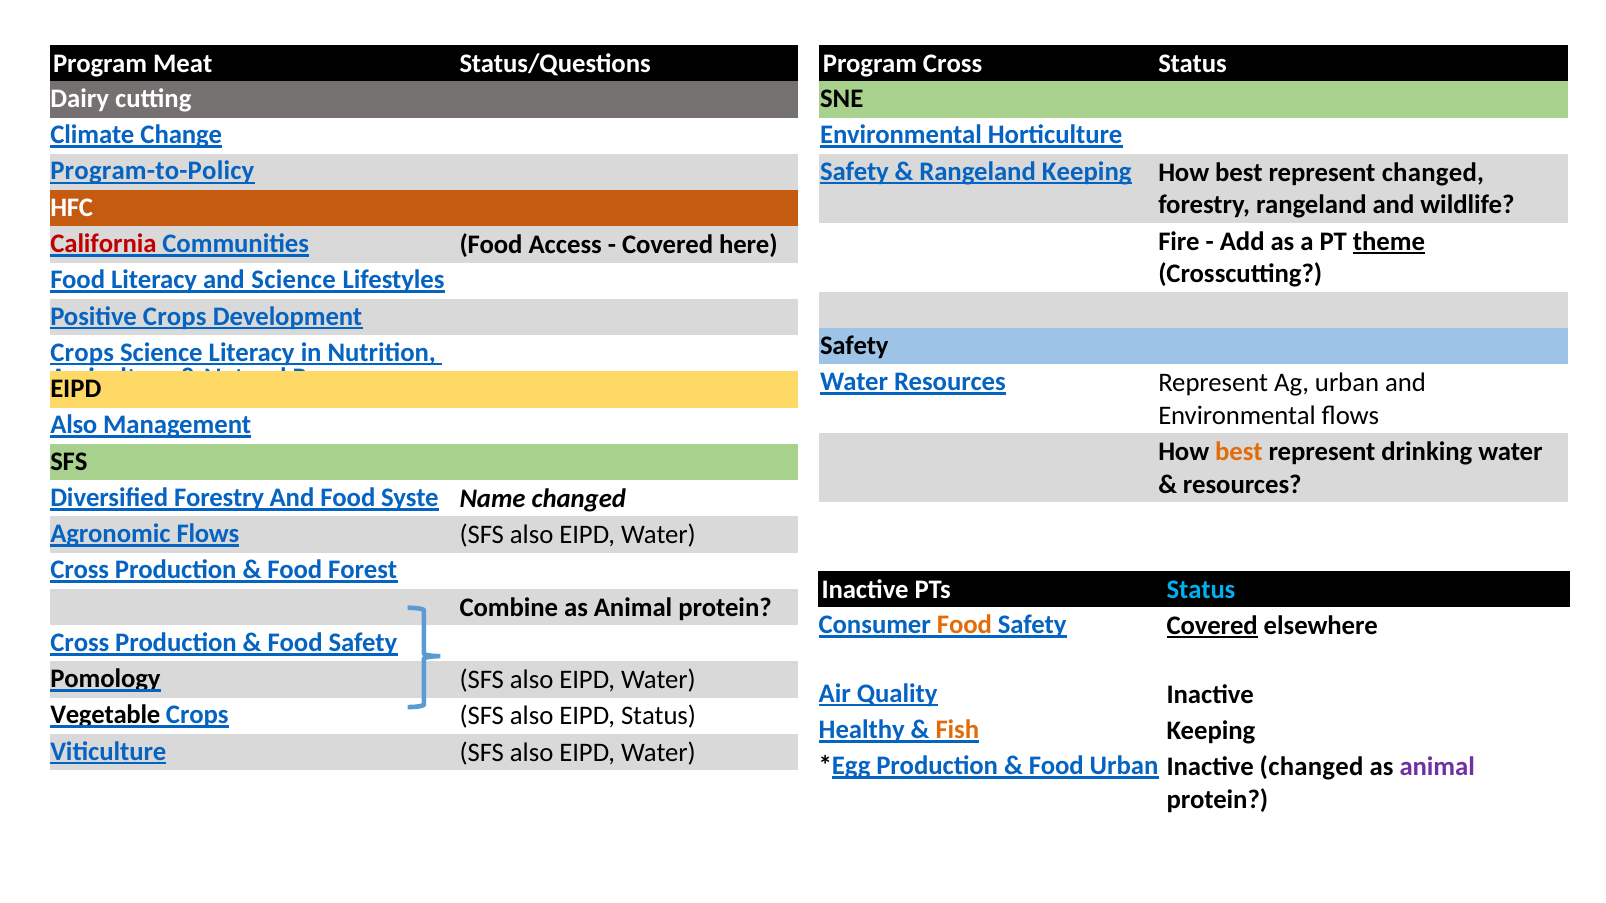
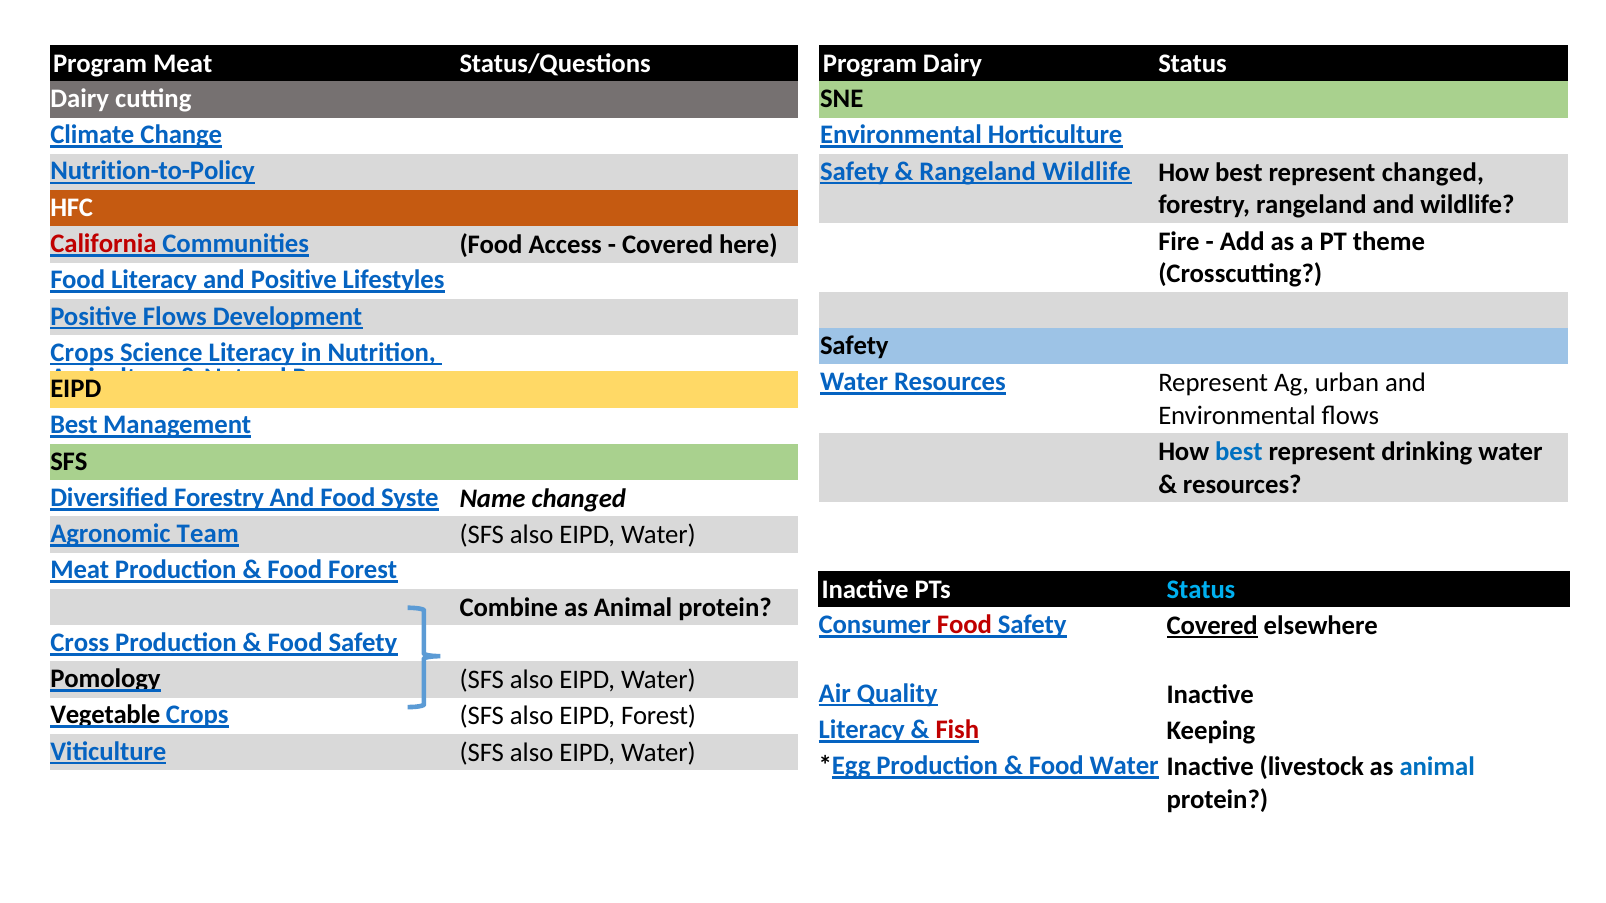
Program Cross: Cross -> Dairy (953, 63)
Program-to-Policy: Program-to-Policy -> Nutrition-to-Policy (152, 171)
Rangeland Keeping: Keeping -> Wildlife (1087, 171)
theme underline: present -> none (1389, 241)
and Science: Science -> Positive (294, 280)
Positive Crops: Crops -> Flows (175, 316)
Also: Also -> Best (74, 425)
best colour: orange -> blue (1239, 452)
Flows: Flows -> Team (208, 534)
Cross: Cross -> Meat (80, 570)
Food colour: orange -> red (964, 625)
EIPD Status: Status -> Forest (659, 716)
Healthy: Healthy -> Literacy (862, 730)
Fish colour: orange -> red (957, 730)
Food Urban: Urban -> Water (1124, 766)
Inactive changed: changed -> livestock (1312, 767)
animal colour: purple -> blue (1437, 767)
